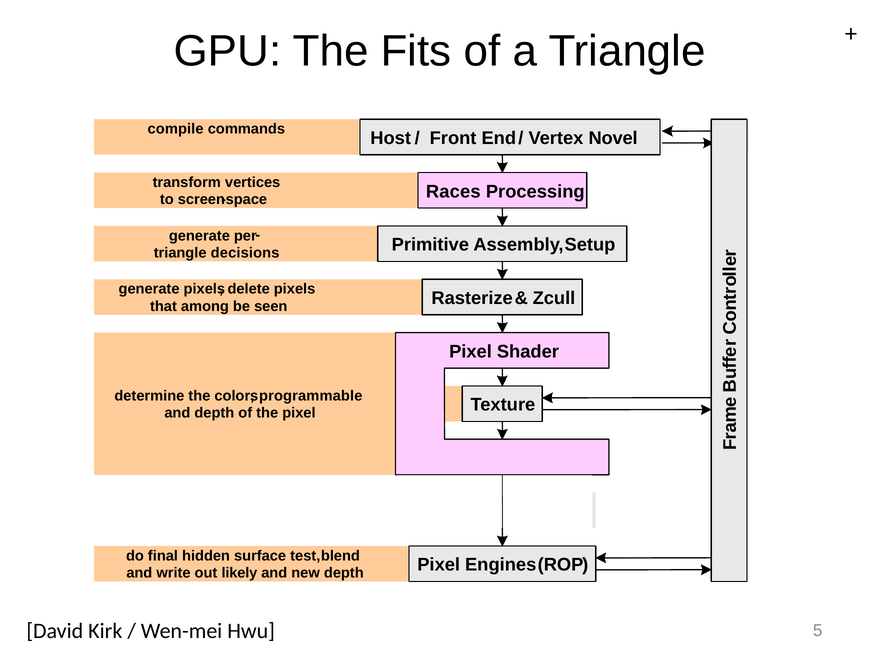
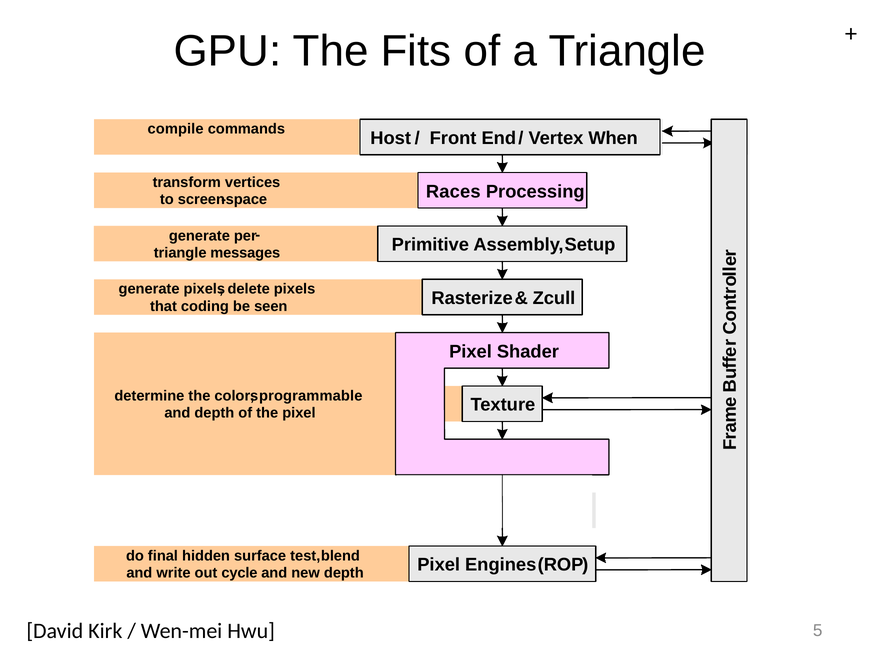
Novel: Novel -> When (613, 138)
decisions: decisions -> messages (245, 253)
among: among -> coding (205, 306)
likely: likely -> cycle (239, 573)
